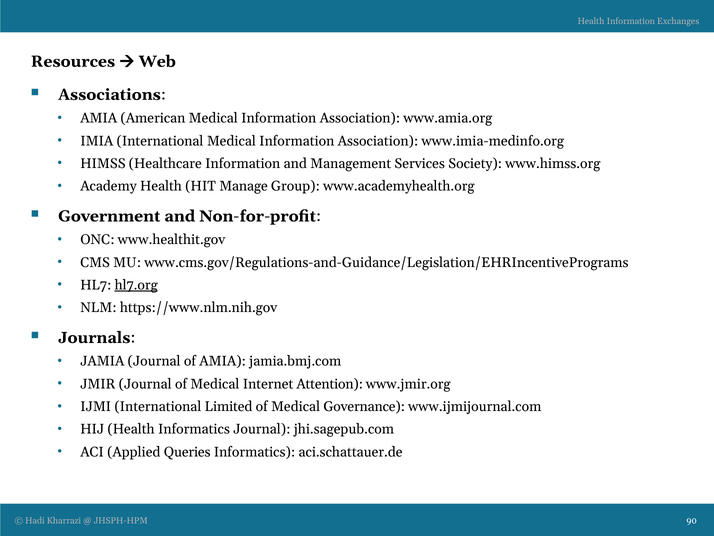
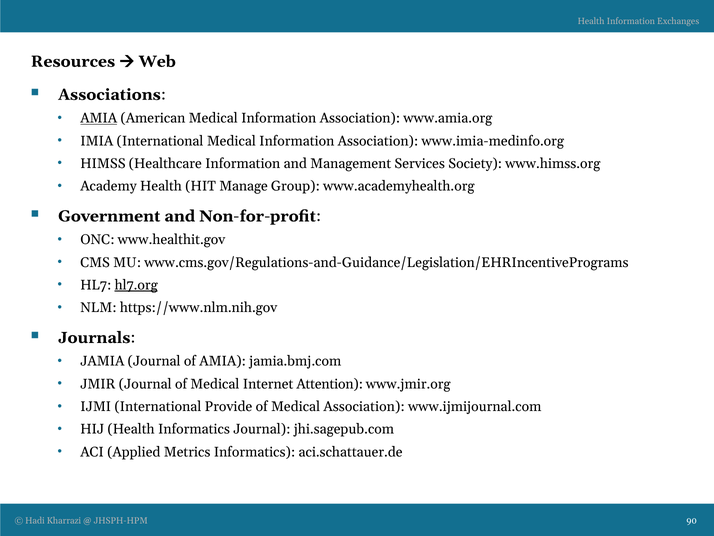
AMIA underline: none -> present (99, 118)
Limited: Limited -> Provide (229, 406)
Medical Governance: Governance -> Association (364, 406)
Queries: Queries -> Metrics (187, 452)
